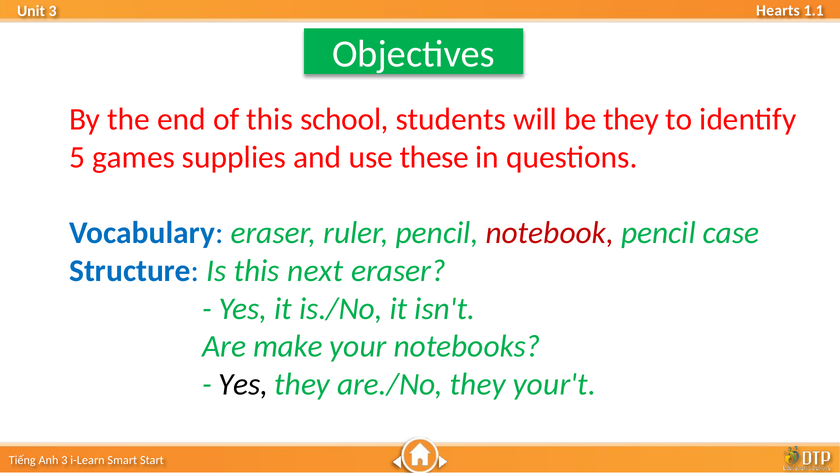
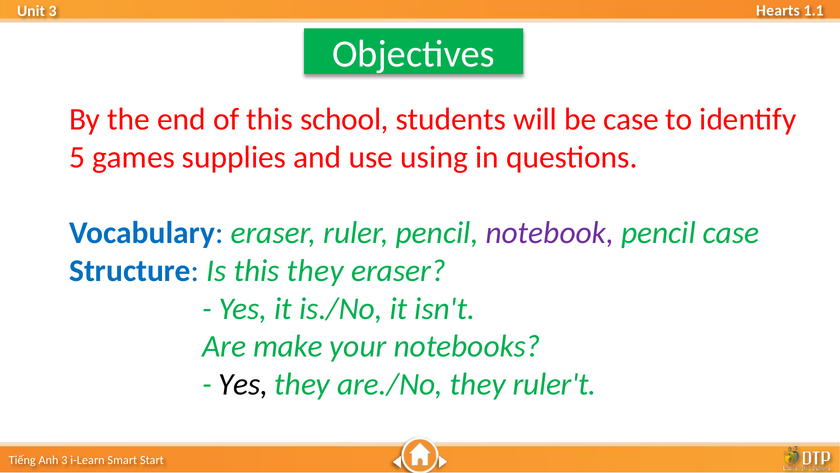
be they: they -> case (631, 119)
these: these -> using (434, 157)
notebook colour: red -> purple (550, 233)
this next: next -> they (315, 271)
your't: your't -> ruler't (555, 384)
